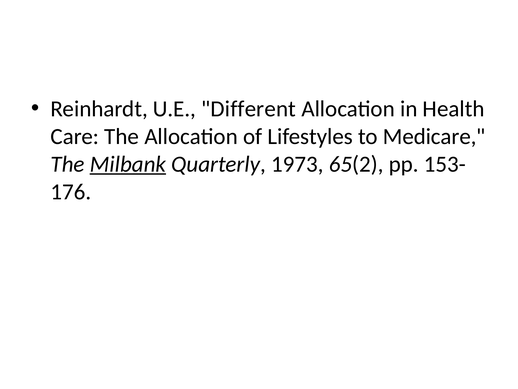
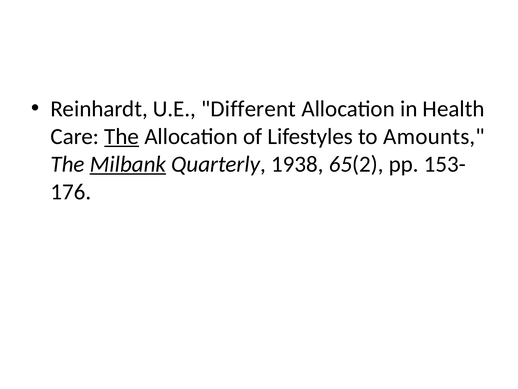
The underline: none -> present (122, 136)
Medicare: Medicare -> Amounts (434, 136)
1973: 1973 -> 1938 (297, 164)
